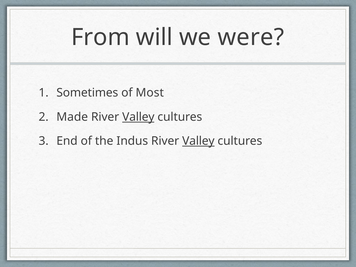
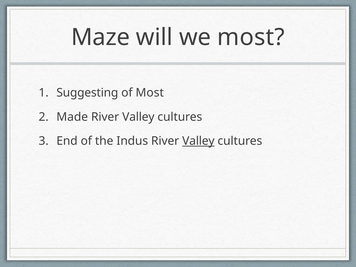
From: From -> Maze (101, 37)
we were: were -> most (251, 37)
Sometimes: Sometimes -> Suggesting (87, 93)
Valley underline: present -> none (138, 117)
